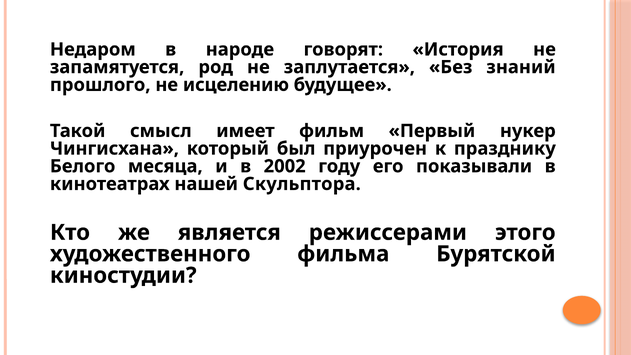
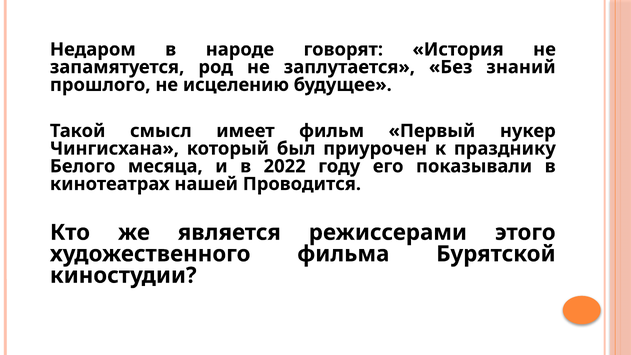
2002: 2002 -> 2022 (285, 166)
Скульптора: Скульптора -> Проводится (302, 184)
